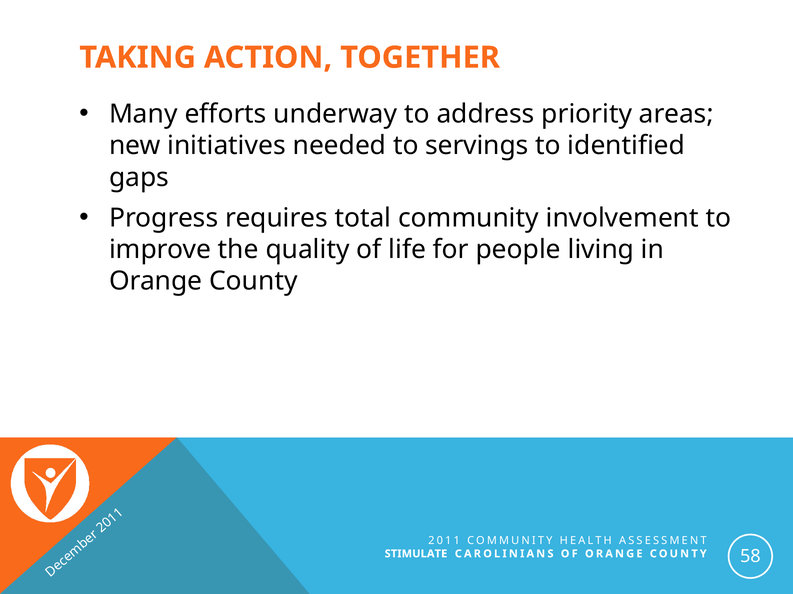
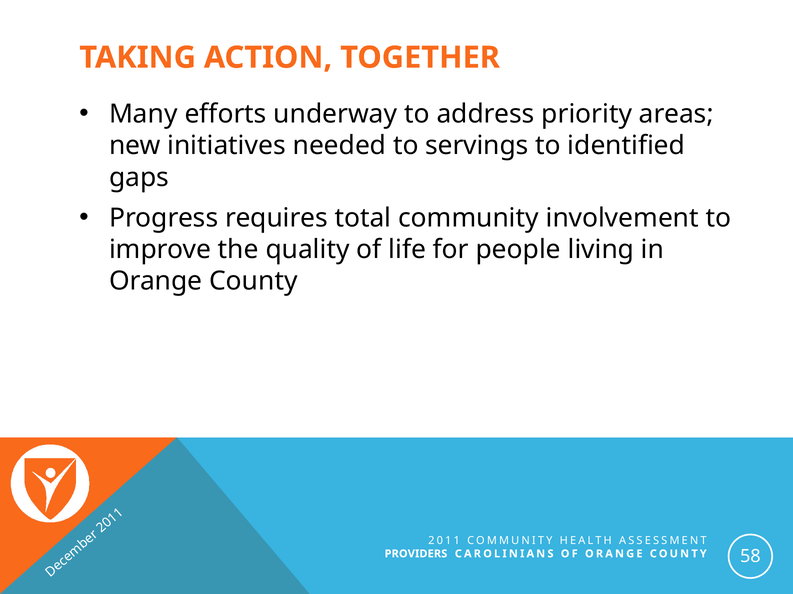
STIMULATE: STIMULATE -> PROVIDERS (416, 554)
